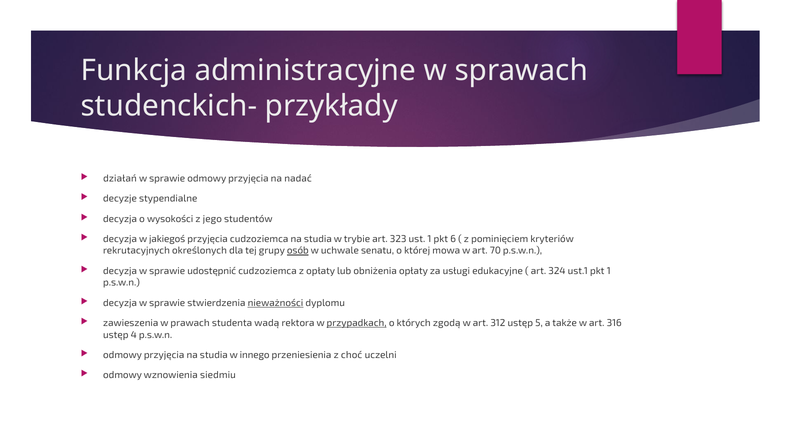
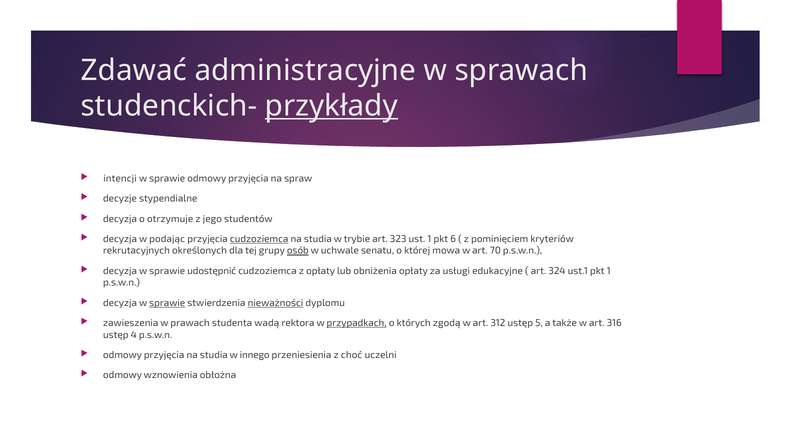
Funkcja: Funkcja -> Zdawać (134, 70)
przykłady underline: none -> present (331, 106)
działań: działań -> intencji (120, 178)
nadać: nadać -> spraw (298, 178)
wysokości: wysokości -> otrzymuje (170, 219)
jakiegoś: jakiegoś -> podając (167, 239)
cudzoziemca underline: none -> present (259, 239)
sprawie underline: none -> present (167, 303)
siedmiu: siedmiu -> obłożna (218, 375)
